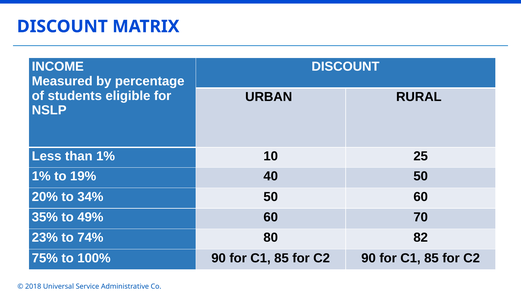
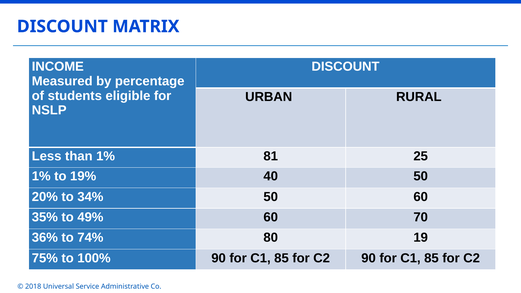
10: 10 -> 81 (271, 156)
23%: 23% -> 36% (45, 238)
82: 82 -> 19 (421, 238)
